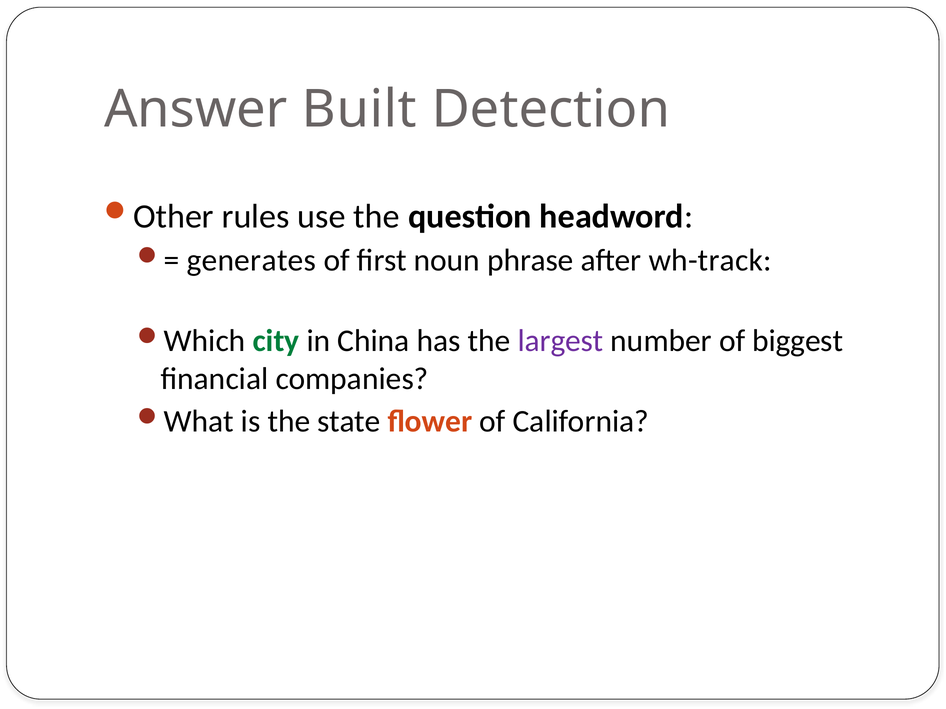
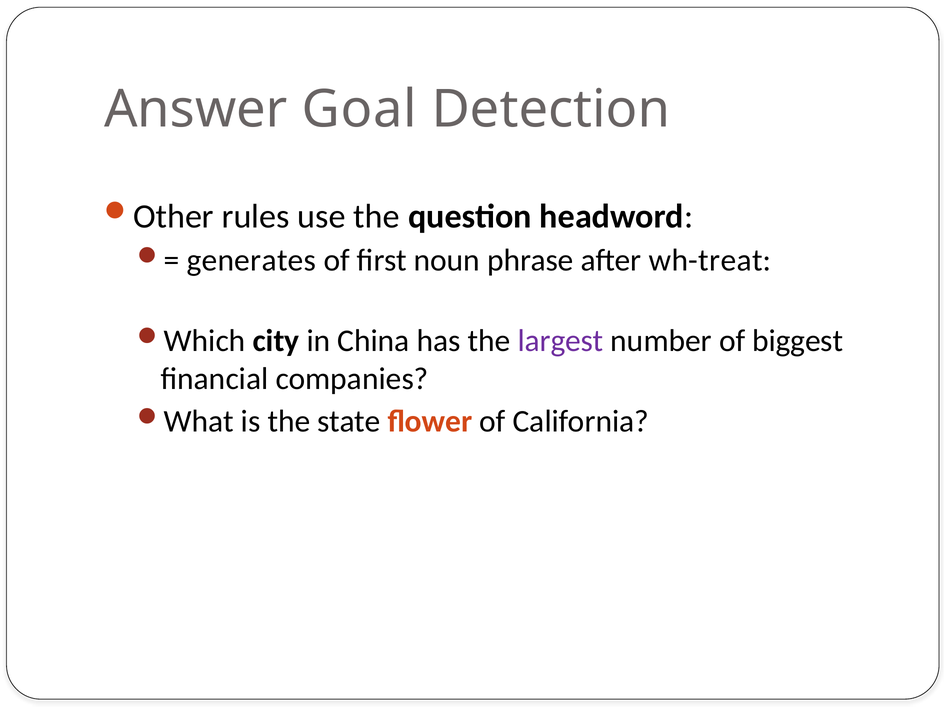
Built: Built -> Goal (359, 109)
wh-track: wh-track -> wh-treat (710, 261)
city colour: green -> black (276, 341)
